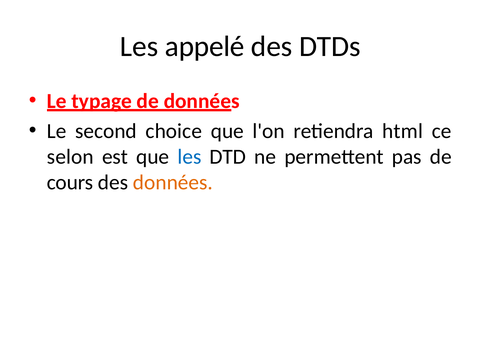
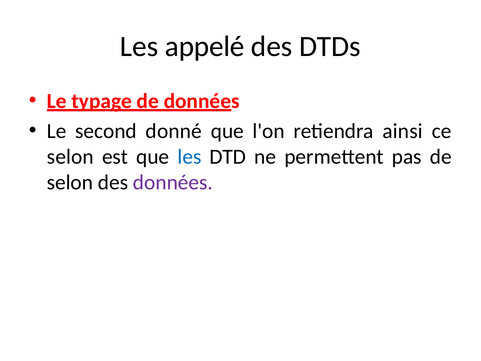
choice: choice -> donné (174, 131)
html: html -> ainsi (403, 131)
cours: cours -> selon (70, 182)
données colour: orange -> purple (173, 182)
